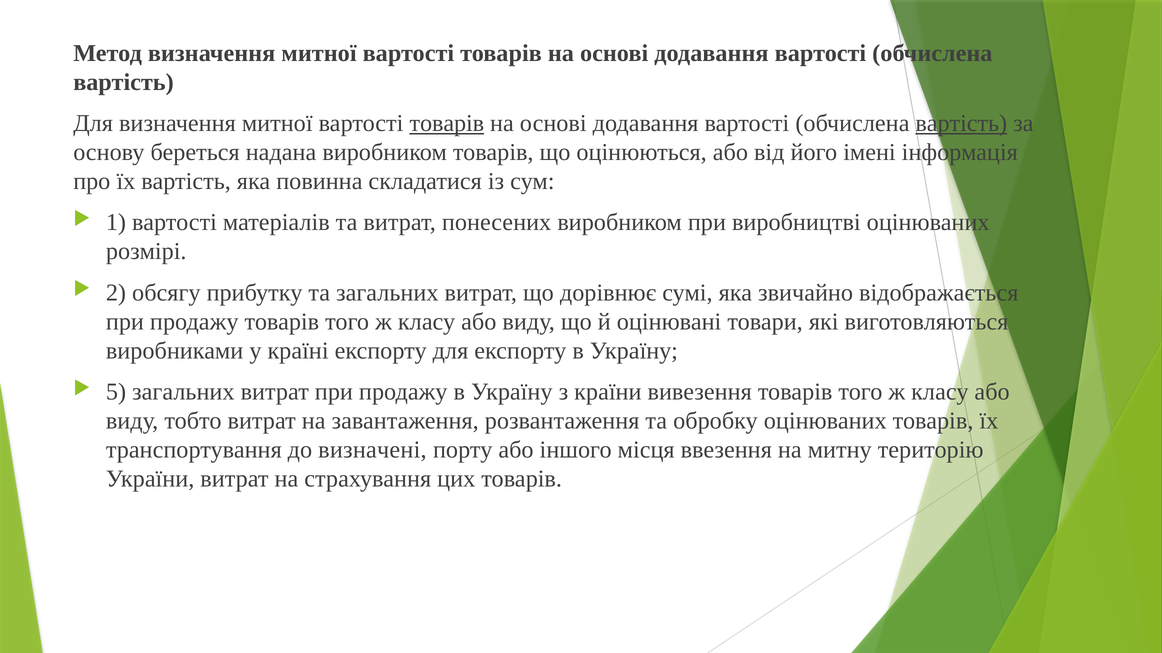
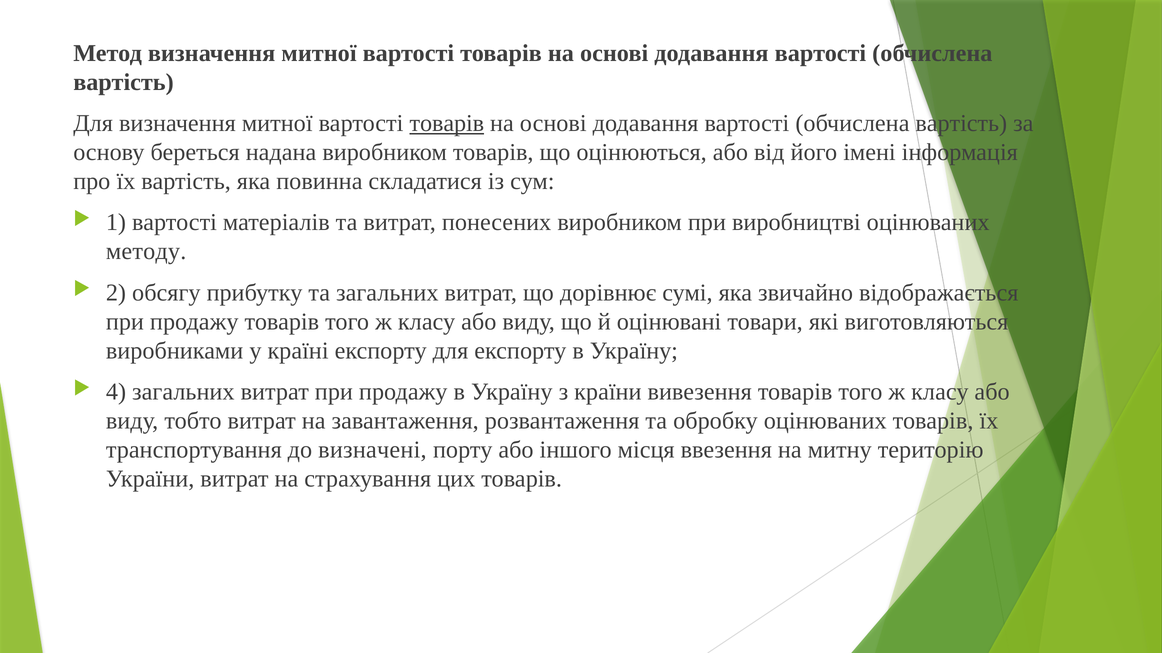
вартість underline: present -> none (961, 123)
розмірі: розмірі -> методу (146, 252)
5: 5 -> 4 (116, 392)
